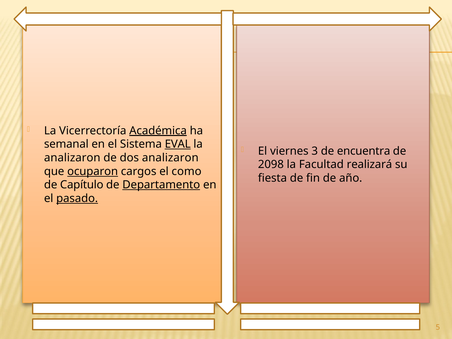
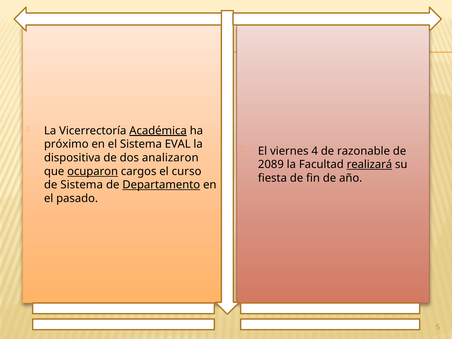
semanal: semanal -> próximo (66, 144)
EVAL underline: present -> none (178, 144)
3: 3 -> 4 (315, 151)
encuentra: encuentra -> razonable (364, 151)
analizaron: analizaron -> dispositiva (72, 158)
2098: 2098 -> 2089 (271, 165)
realizará underline: none -> present (369, 165)
como: como -> curso (187, 171)
de Capítulo: Capítulo -> Sistema (82, 185)
pasado underline: present -> none (77, 198)
